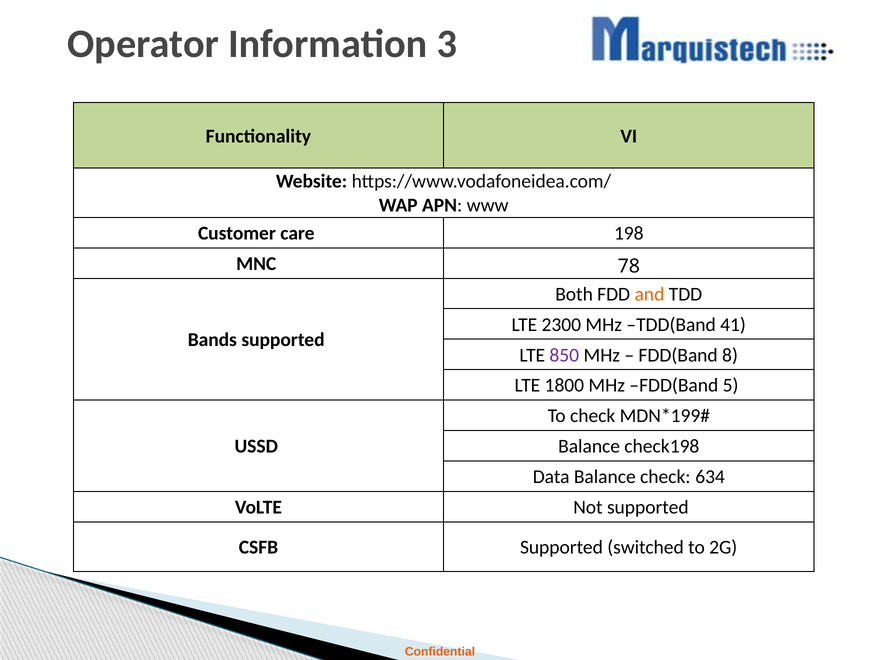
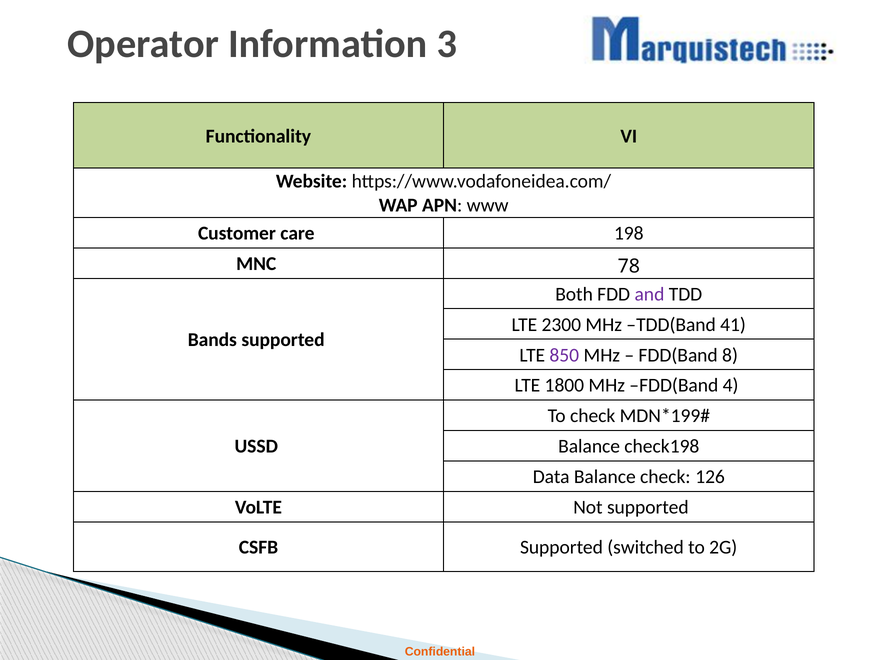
and colour: orange -> purple (649, 294)
5: 5 -> 4 (731, 386)
634: 634 -> 126 (710, 477)
